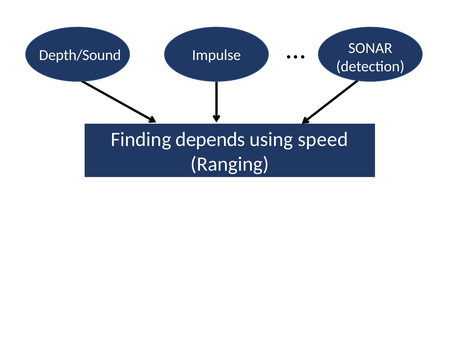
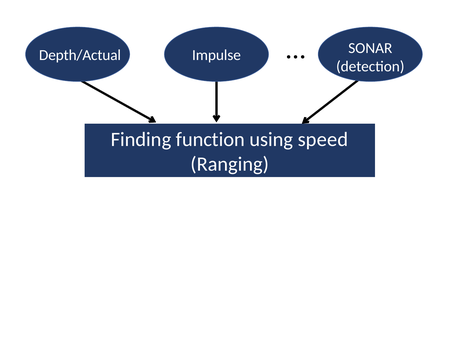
Depth/Sound: Depth/Sound -> Depth/Actual (80, 55)
depends: depends -> function (210, 140)
